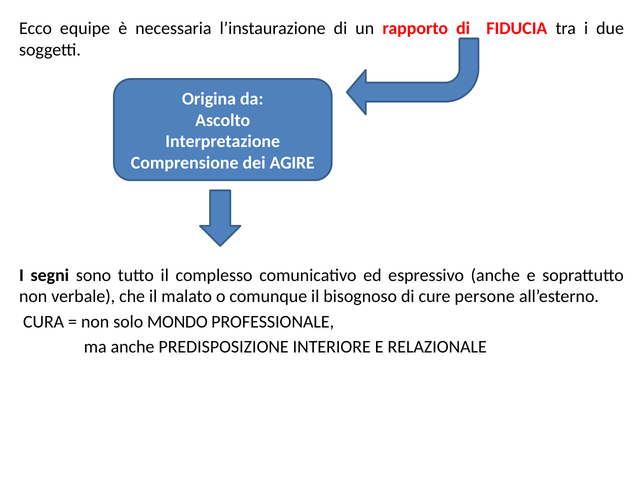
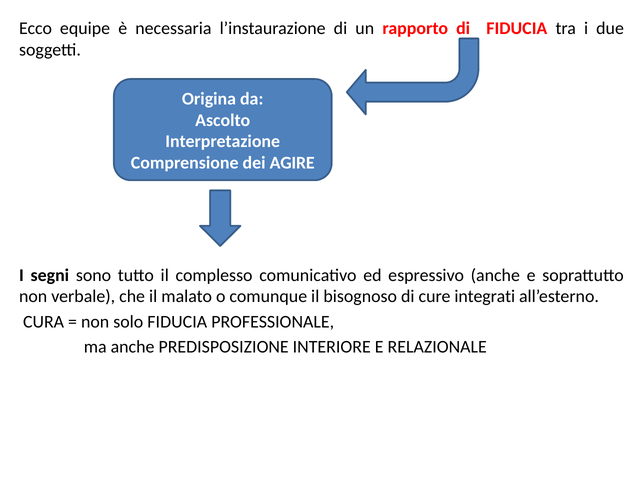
persone: persone -> integrati (485, 297)
solo MONDO: MONDO -> FIDUCIA (177, 322)
